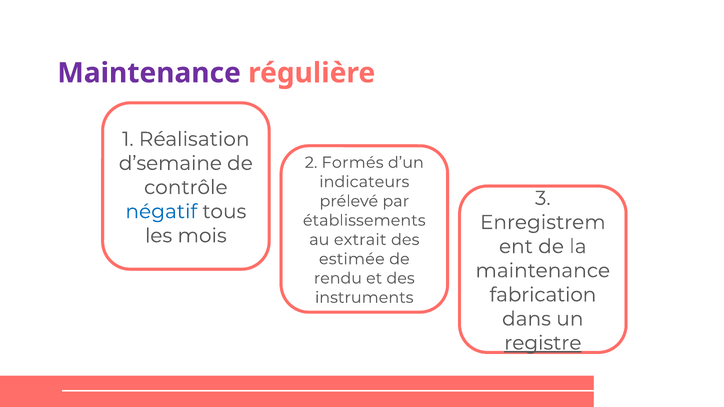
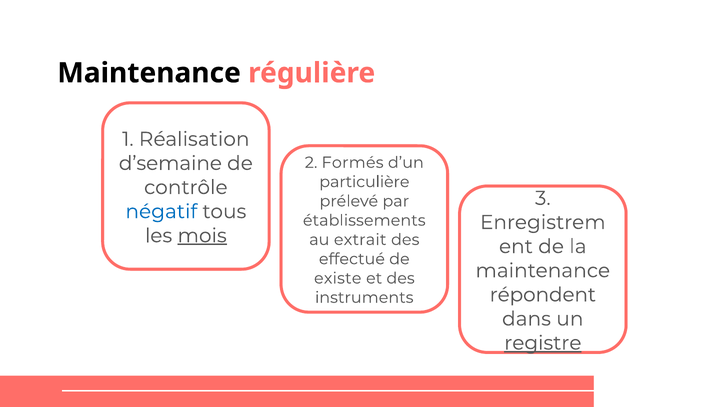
Maintenance colour: purple -> black (149, 73)
indicateurs: indicateurs -> particulière (364, 182)
mois underline: none -> present (202, 236)
estimée: estimée -> effectué (352, 259)
rendu: rendu -> existe (338, 278)
fabrication: fabrication -> répondent (543, 295)
